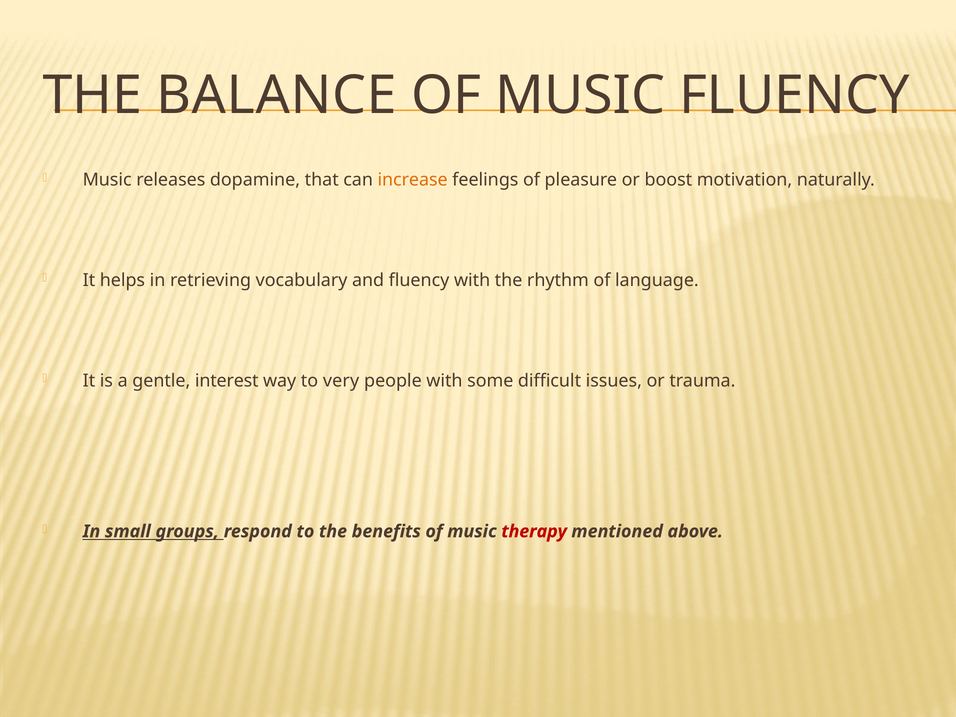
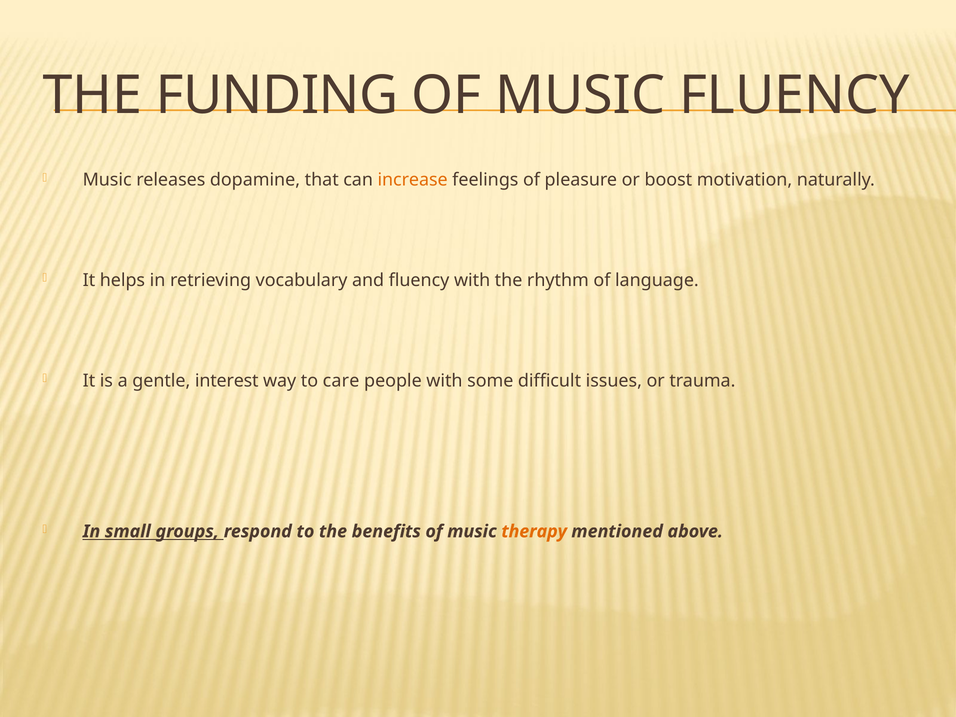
BALANCE: BALANCE -> FUNDING (277, 95)
very: very -> care (341, 381)
therapy colour: red -> orange (534, 531)
